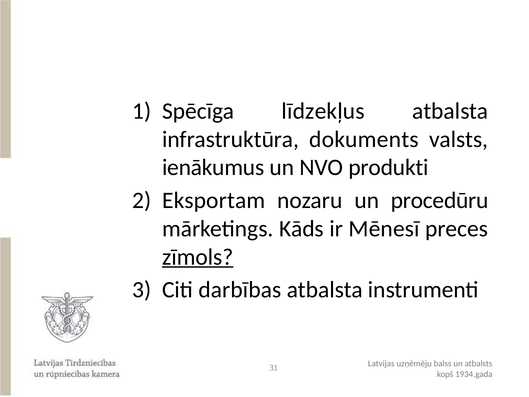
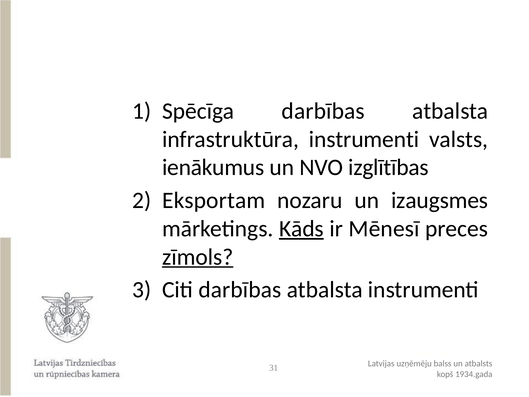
Spēcīga līdzekļus: līdzekļus -> darbības (323, 111)
infrastruktūra dokuments: dokuments -> instrumenti (364, 139)
produkti: produkti -> izglītības (389, 167)
procedūru: procedūru -> izaugsmes (440, 200)
Kāds underline: none -> present (301, 229)
